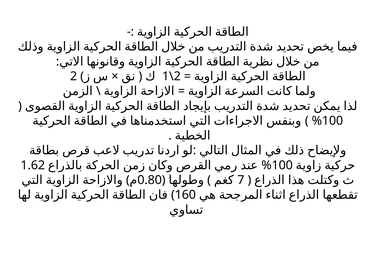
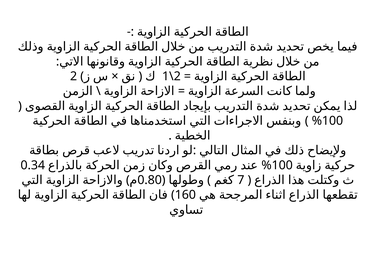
1.62: 1.62 -> 0.34 (33, 165)
